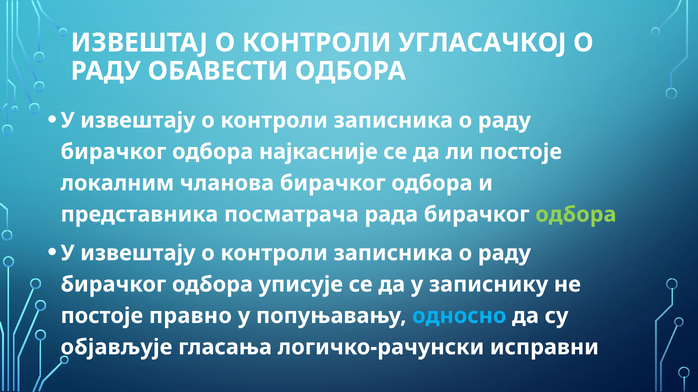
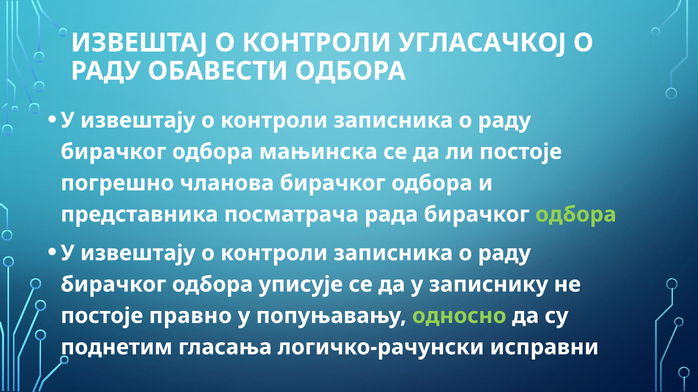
најкасније: најкасније -> мањинска (318, 152)
локалним: локалним -> погрешно (117, 183)
односно colour: light blue -> light green (459, 316)
објављује: објављује -> поднетим (117, 348)
